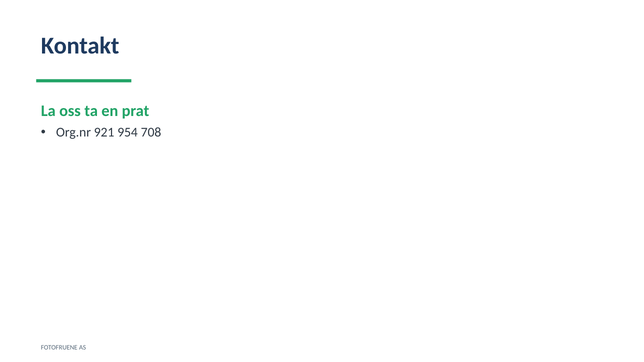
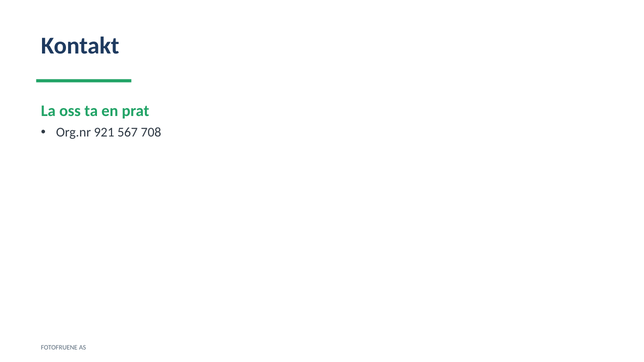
954: 954 -> 567 (128, 132)
